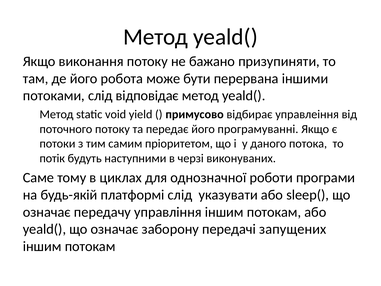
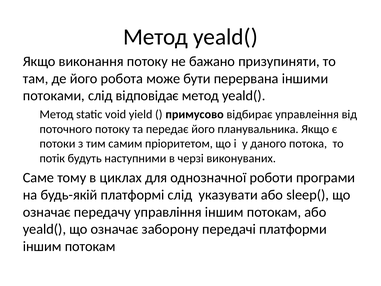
програмуванні: програмуванні -> планувальника (258, 129)
запущених: запущених -> платформи (293, 229)
